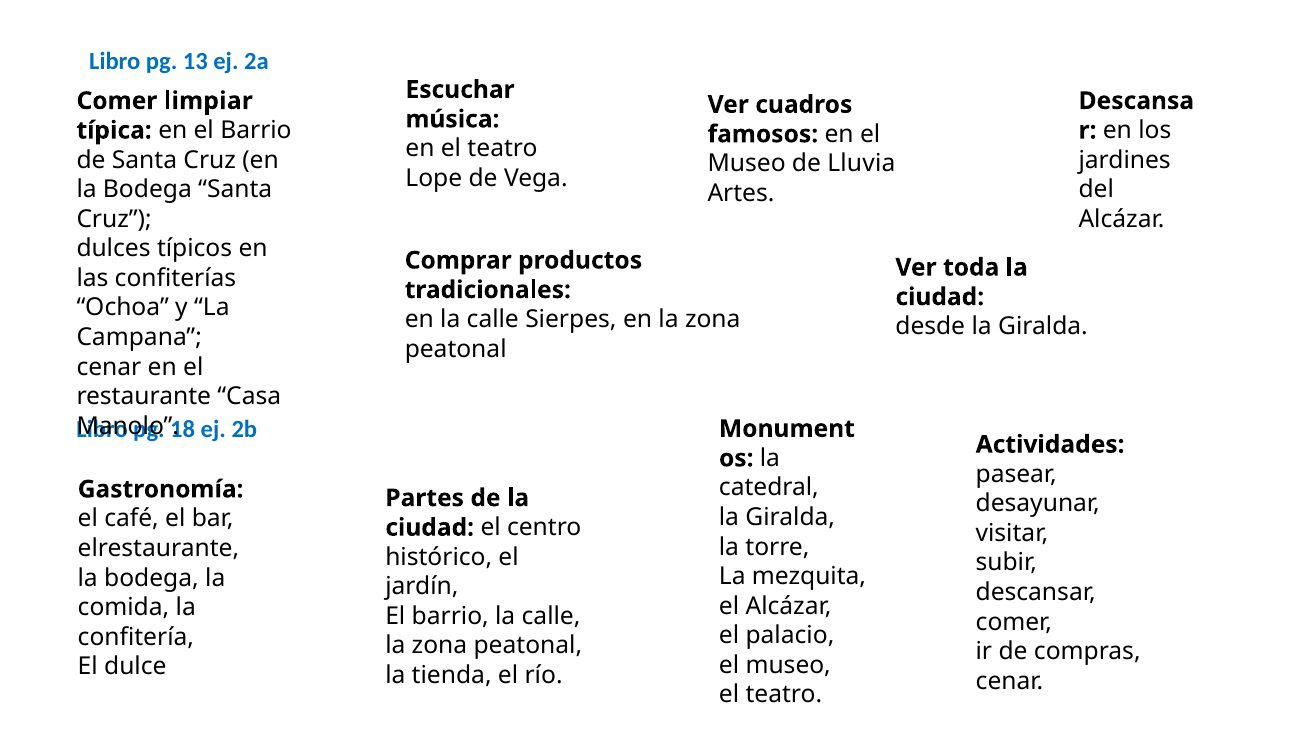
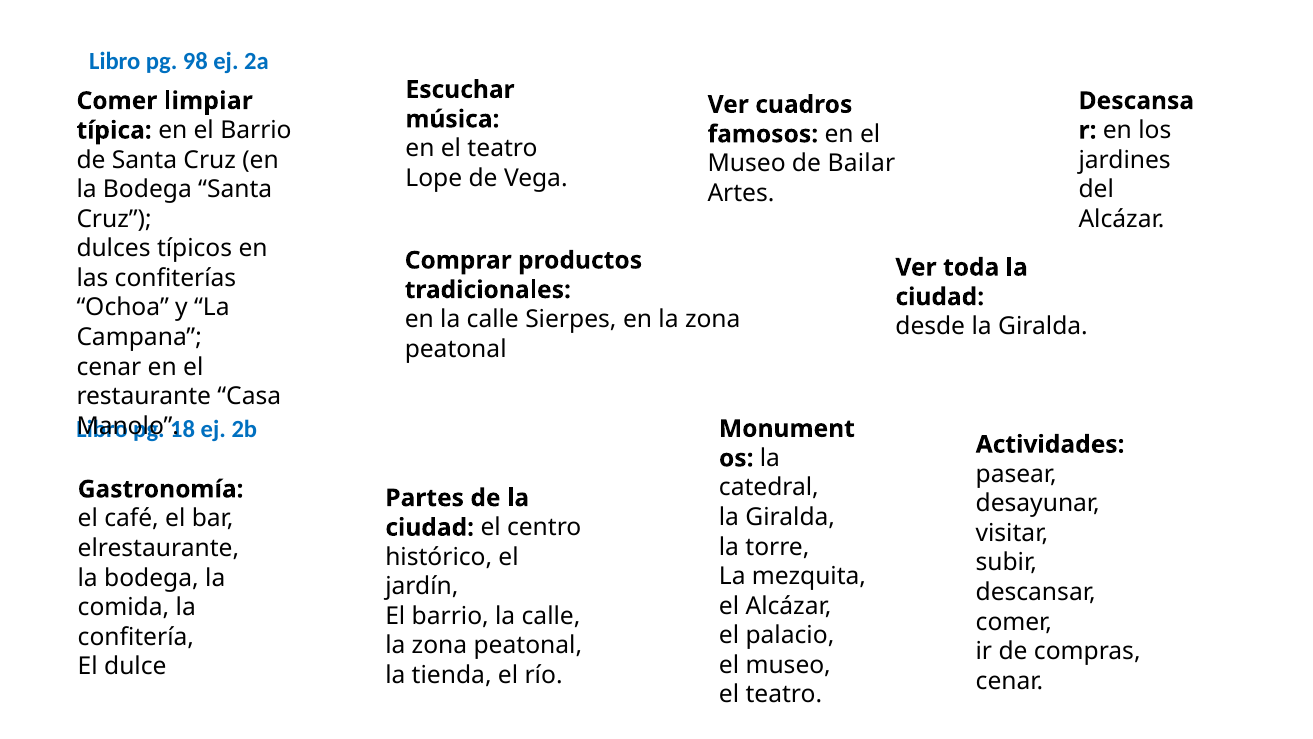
13: 13 -> 98 (195, 61)
Lluvia: Lluvia -> Bailar (861, 164)
